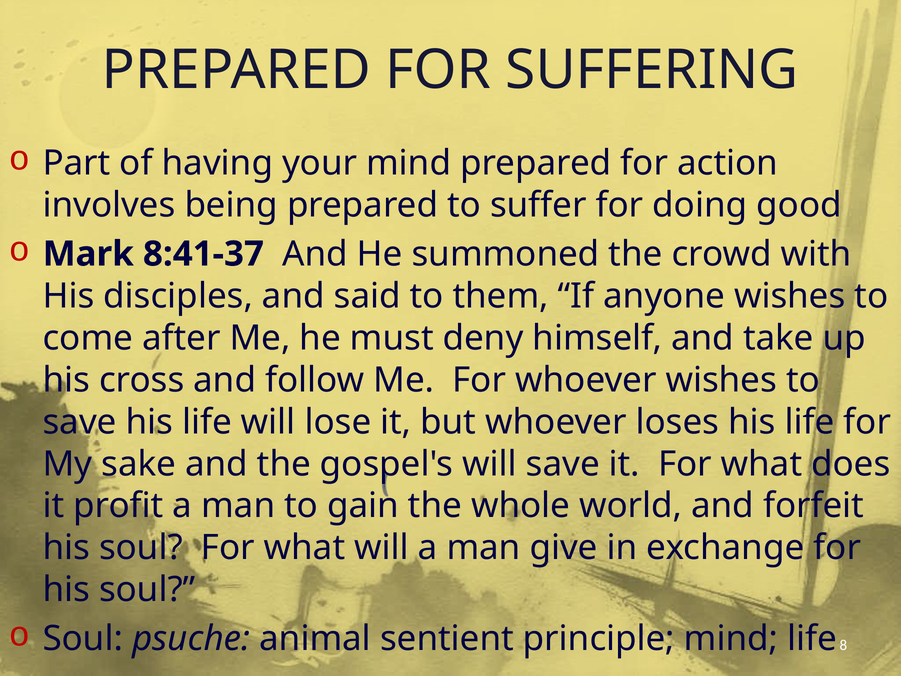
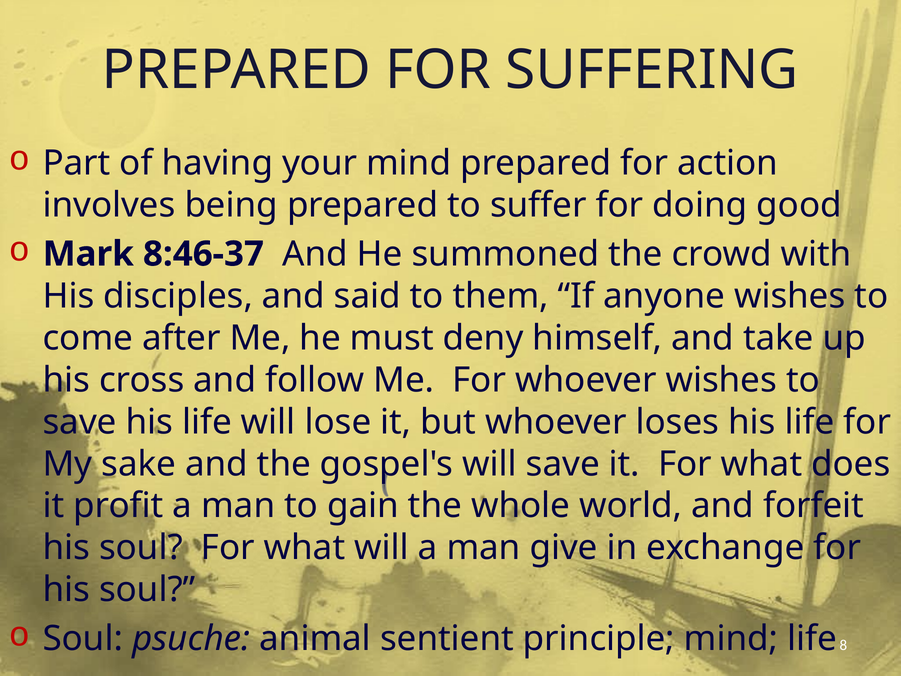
8:41-37: 8:41-37 -> 8:46-37 (203, 254)
